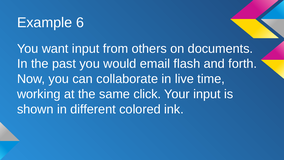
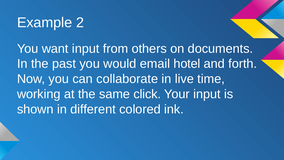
6: 6 -> 2 (80, 23)
flash: flash -> hotel (187, 64)
